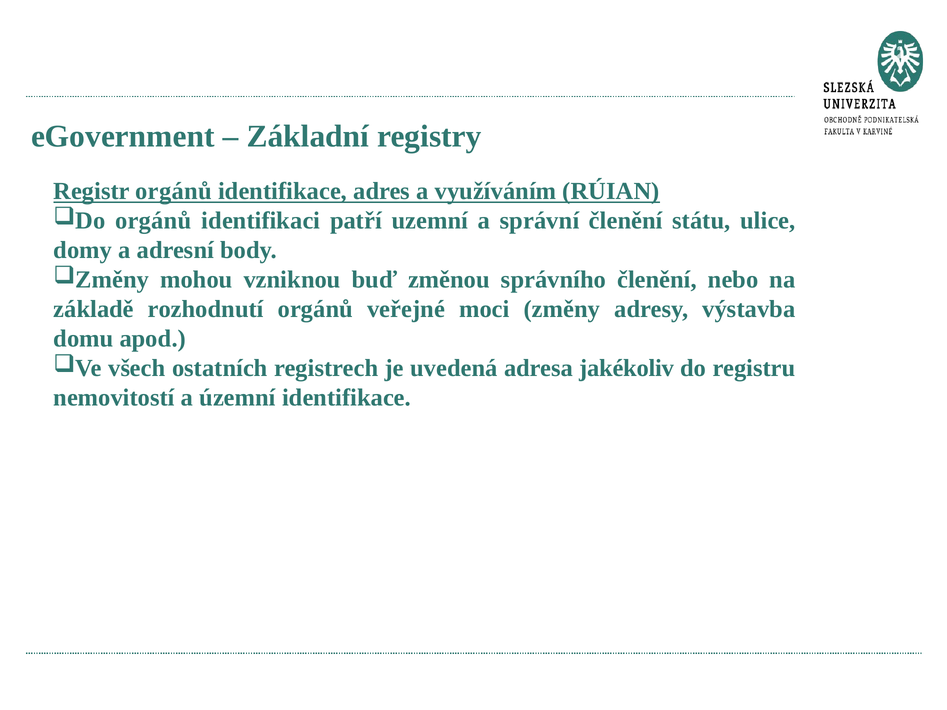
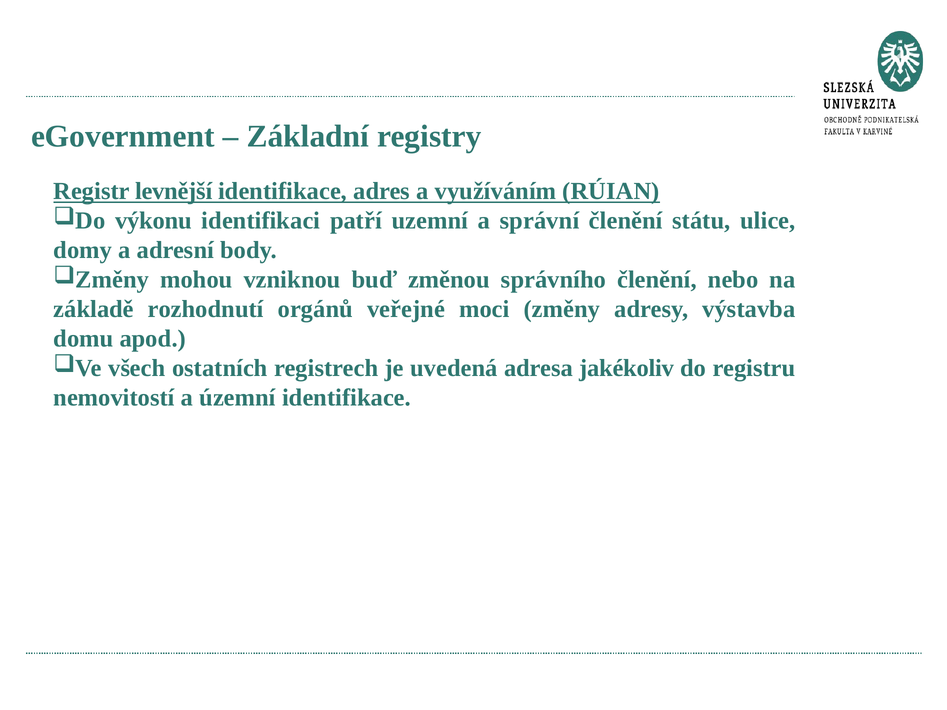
Registr orgánů: orgánů -> levnější (174, 191)
orgánů: orgánů -> výkonu (154, 221)
